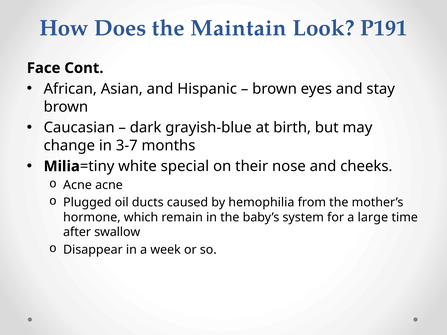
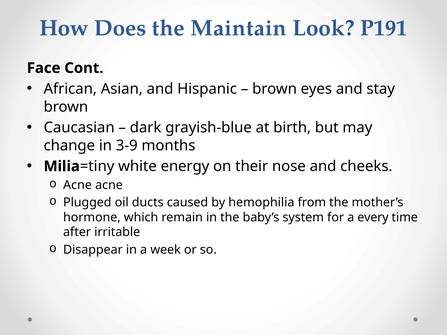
3-7: 3-7 -> 3-9 (127, 146)
special: special -> energy (185, 166)
large: large -> every (373, 217)
swallow: swallow -> irritable (117, 232)
